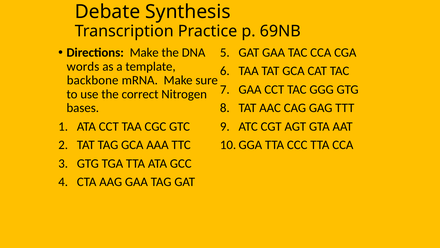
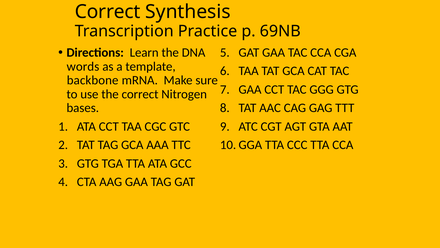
Debate: Debate -> Correct (108, 12)
Directions Make: Make -> Learn (144, 52)
